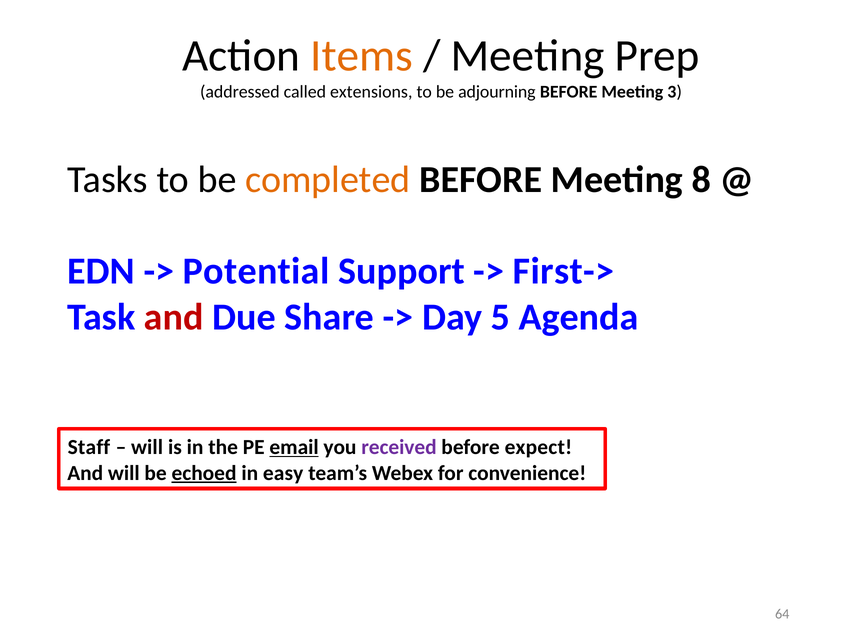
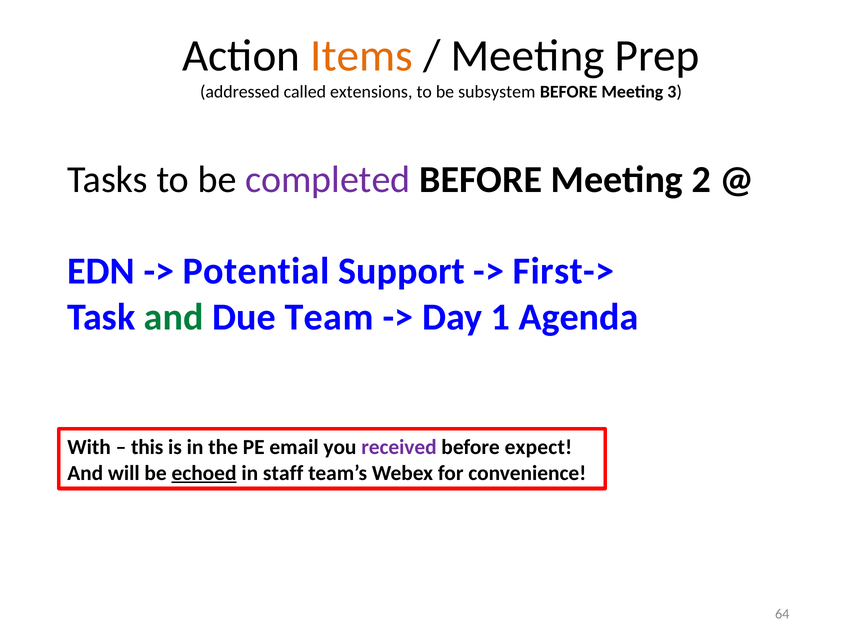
adjourning: adjourning -> subsystem (497, 92)
completed colour: orange -> purple (328, 180)
8: 8 -> 2 (701, 180)
and colour: red -> green (174, 317)
Share: Share -> Team (329, 317)
5: 5 -> 1 (501, 317)
Staff: Staff -> With (89, 447)
will: will -> this (147, 447)
email underline: present -> none (294, 447)
easy: easy -> staff (283, 473)
